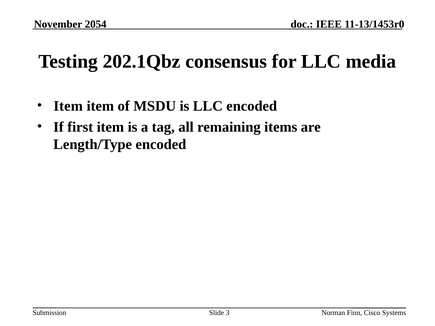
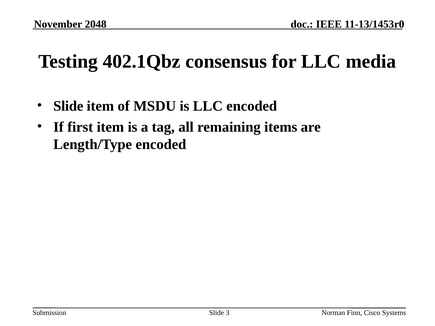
2054: 2054 -> 2048 (96, 24)
202.1Qbz: 202.1Qbz -> 402.1Qbz (142, 62)
Item: Item -> Slide (68, 106)
